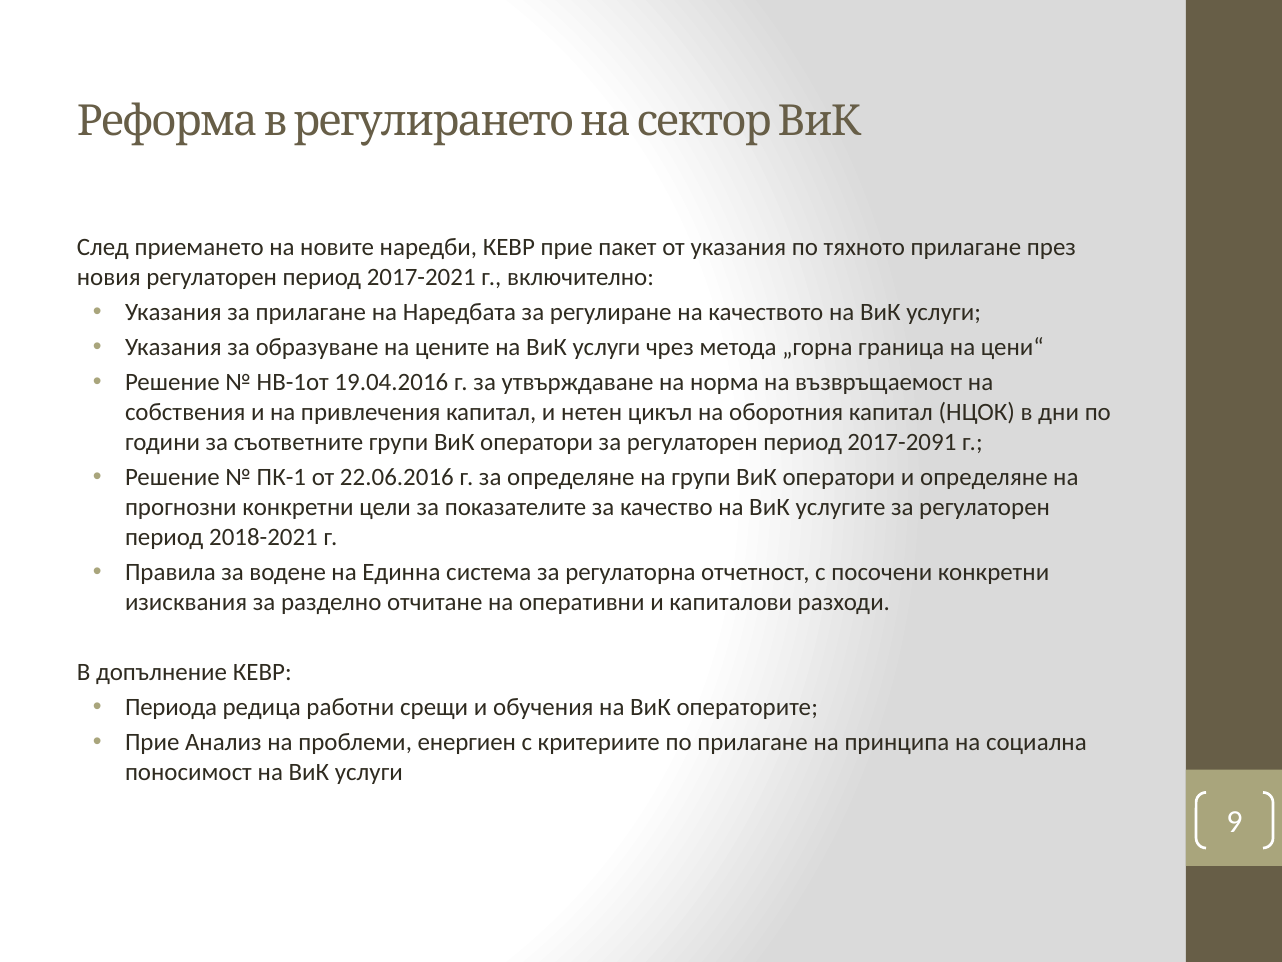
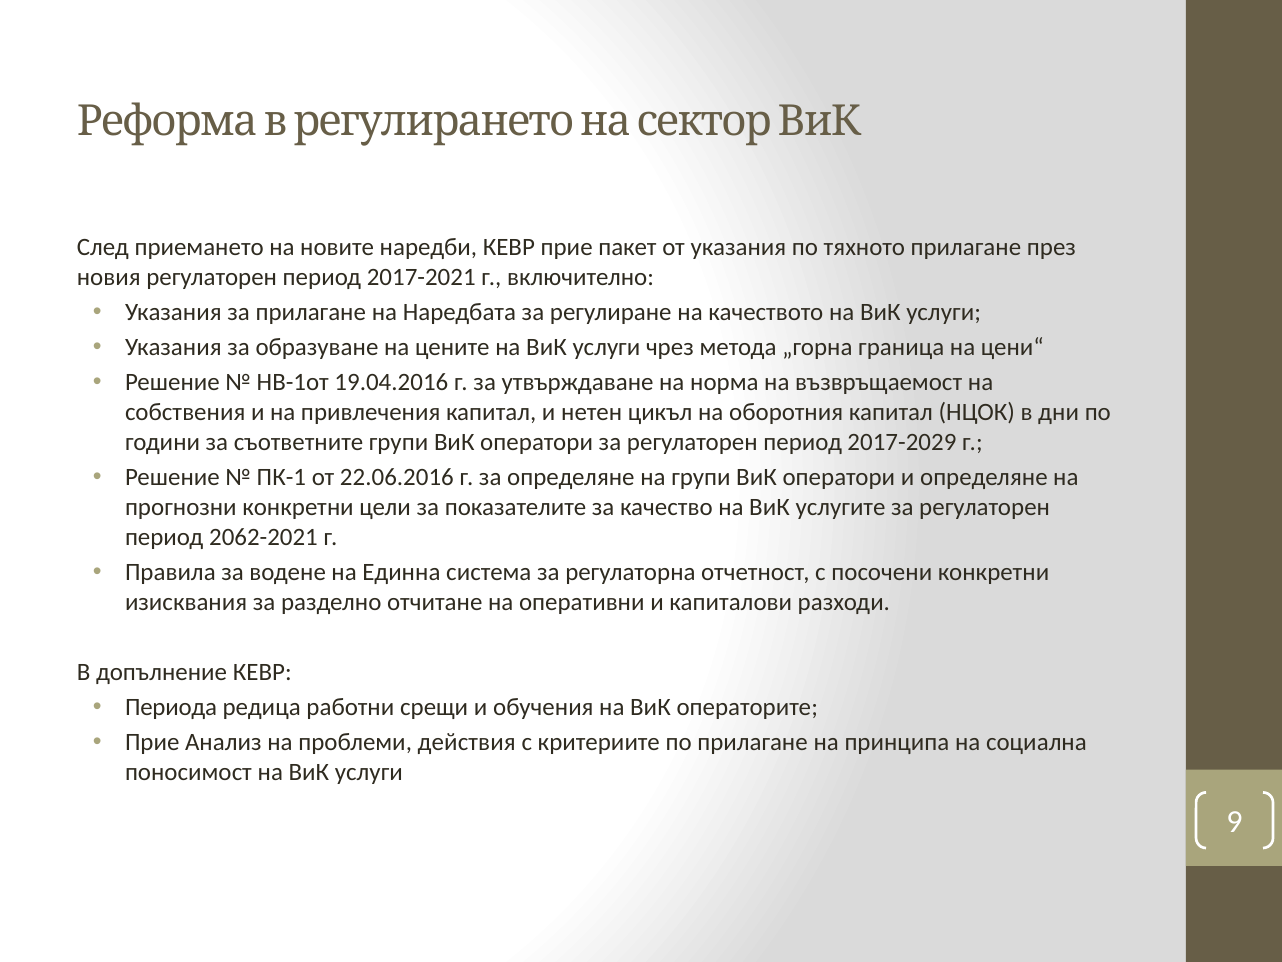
2017-2091: 2017-2091 -> 2017-2029 (902, 442)
2018-2021: 2018-2021 -> 2062-2021 (263, 537)
енергиен: енергиен -> действия (467, 742)
